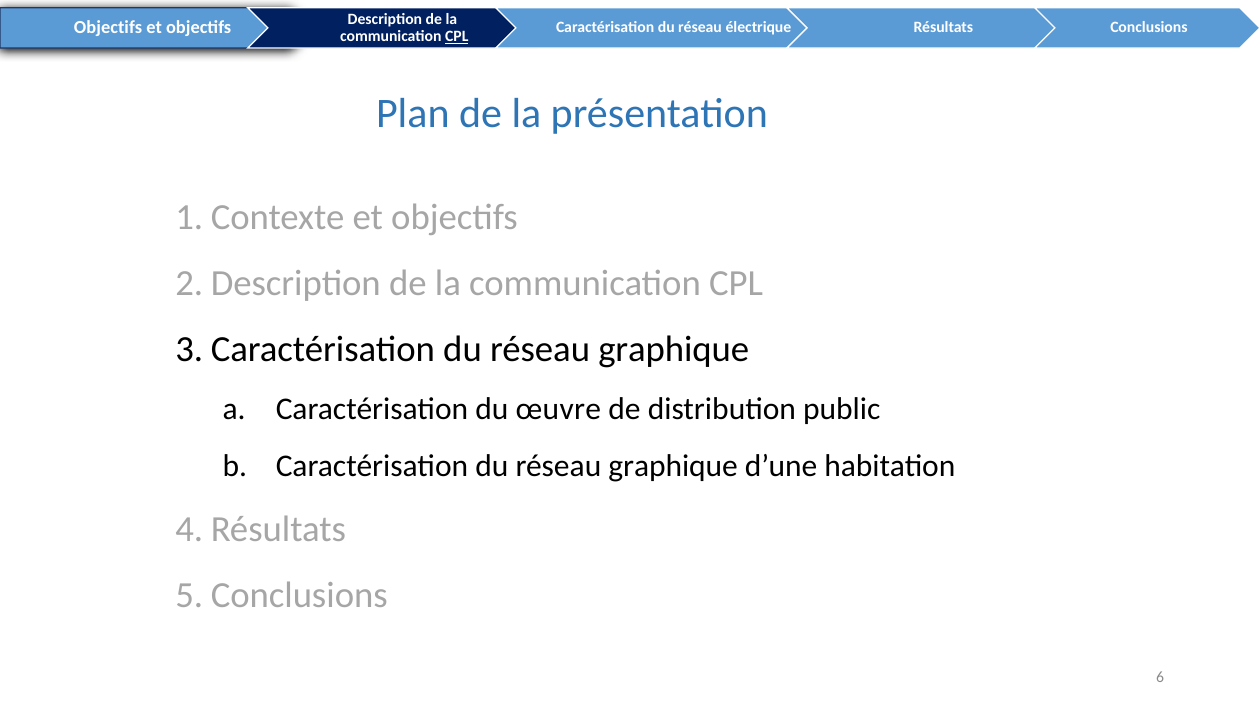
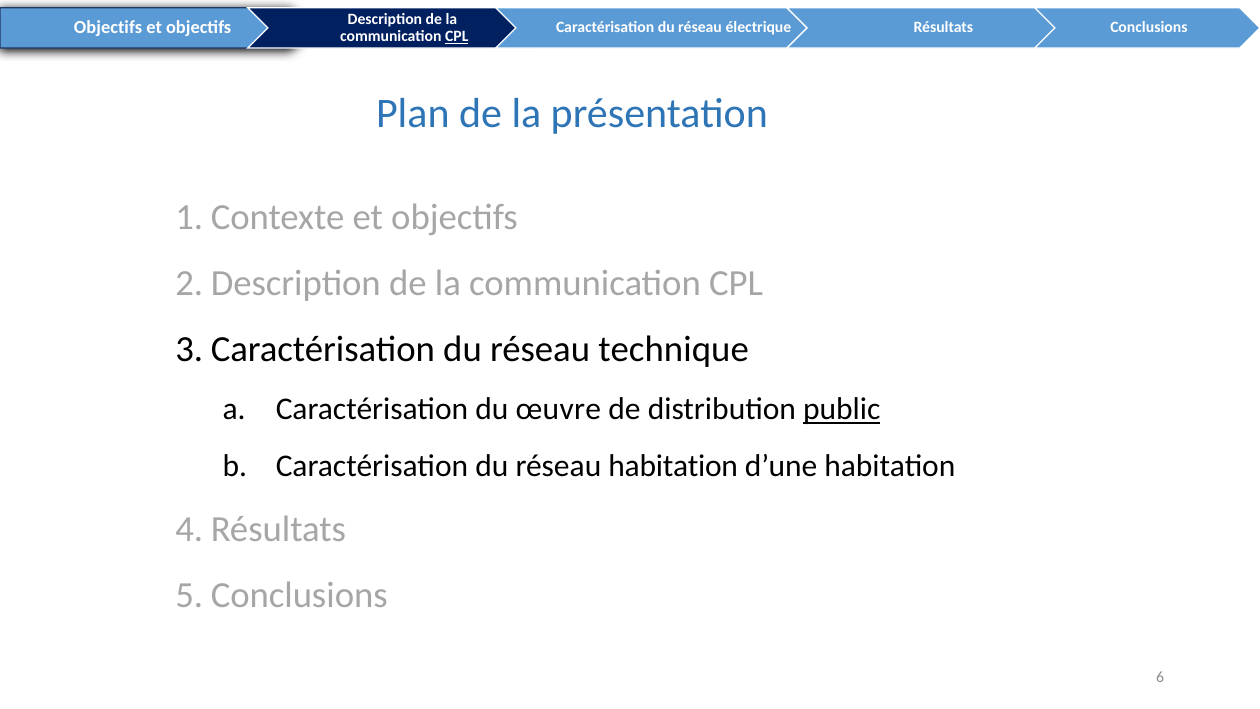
graphique: graphique -> technique (674, 349)
public underline: none -> present (842, 409)
Caractérisation du réseau graphique: graphique -> habitation (673, 466)
